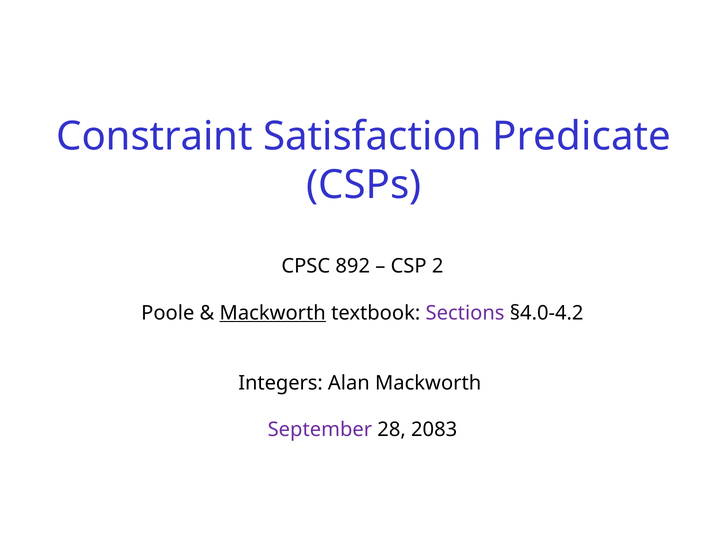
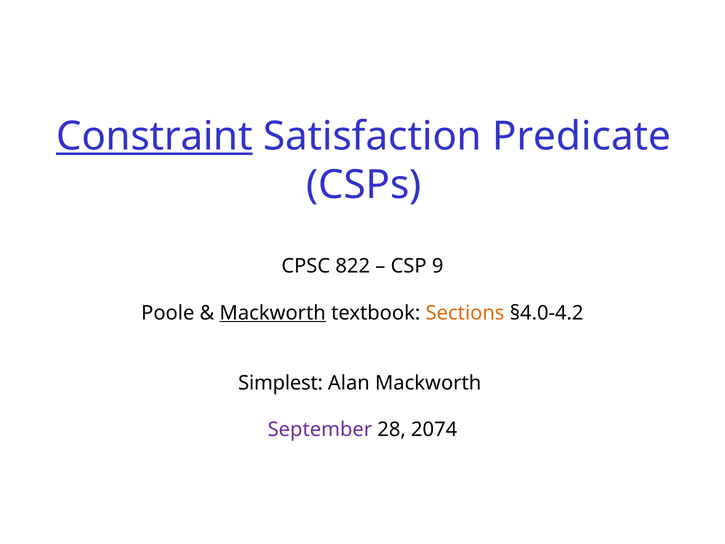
Constraint underline: none -> present (154, 136)
892: 892 -> 822 (353, 266)
2: 2 -> 9 (438, 266)
Sections colour: purple -> orange (465, 313)
Integers: Integers -> Simplest (281, 383)
2083: 2083 -> 2074 (434, 430)
